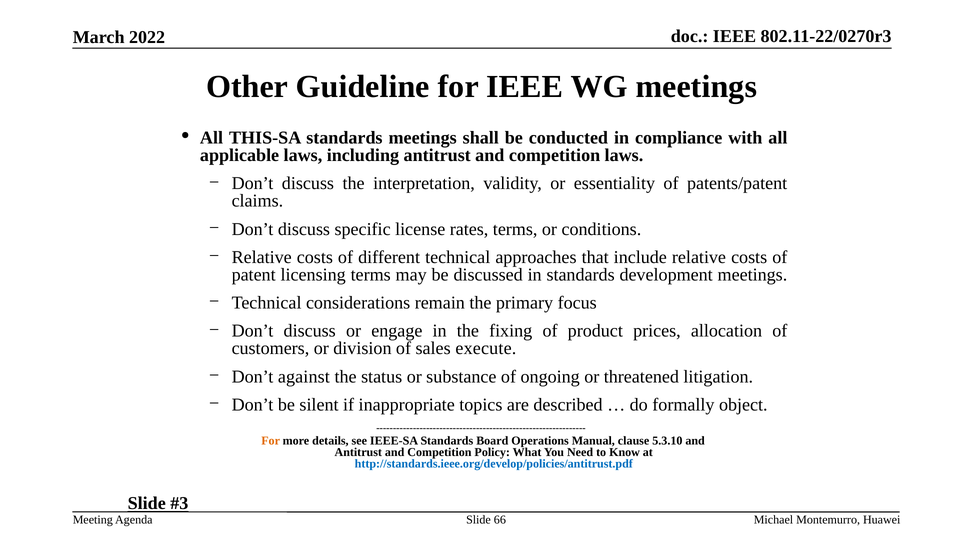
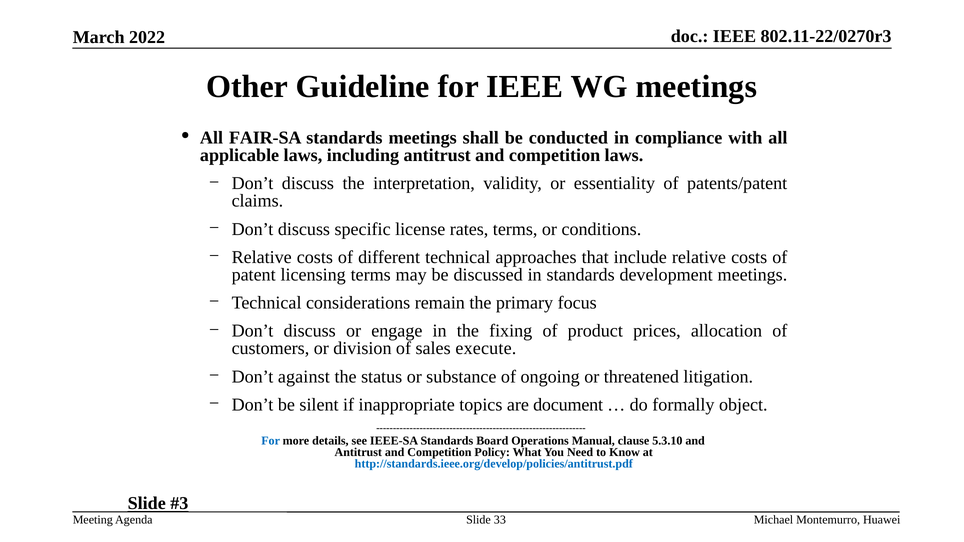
THIS-SA: THIS-SA -> FAIR-SA (265, 138)
described: described -> document (568, 405)
For colour: orange -> blue (271, 441)
66: 66 -> 33 (500, 520)
